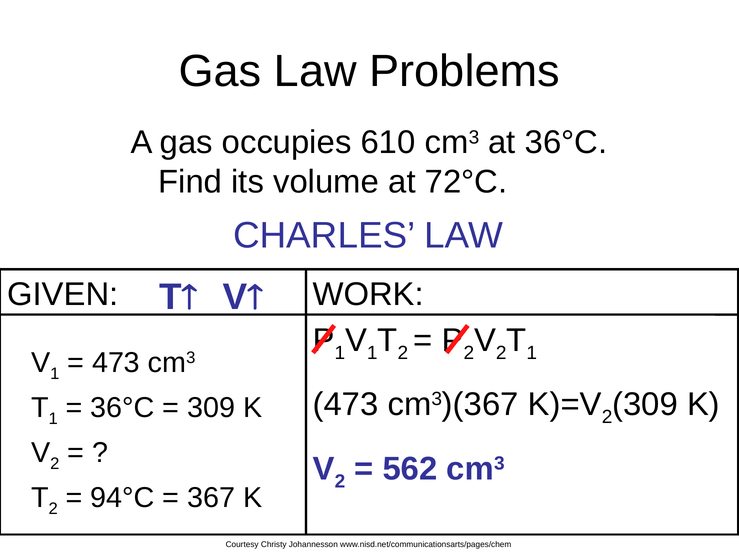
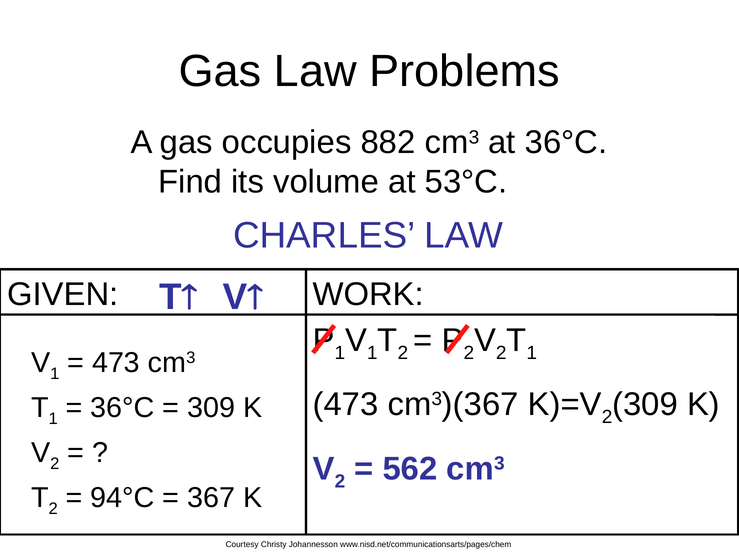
610: 610 -> 882 (388, 143)
72°C: 72°C -> 53°C (466, 182)
